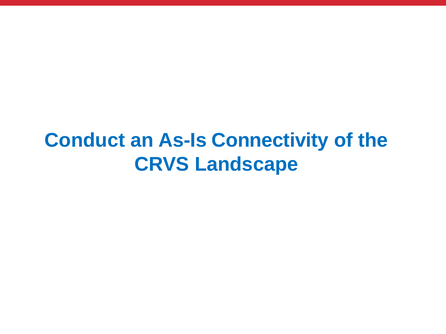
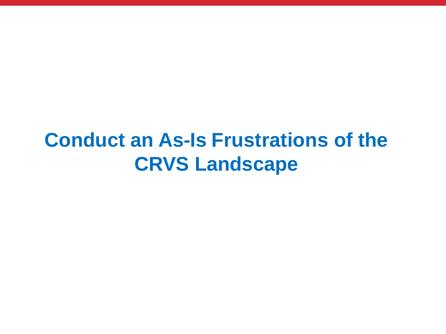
Connectivity: Connectivity -> Frustrations (270, 141)
